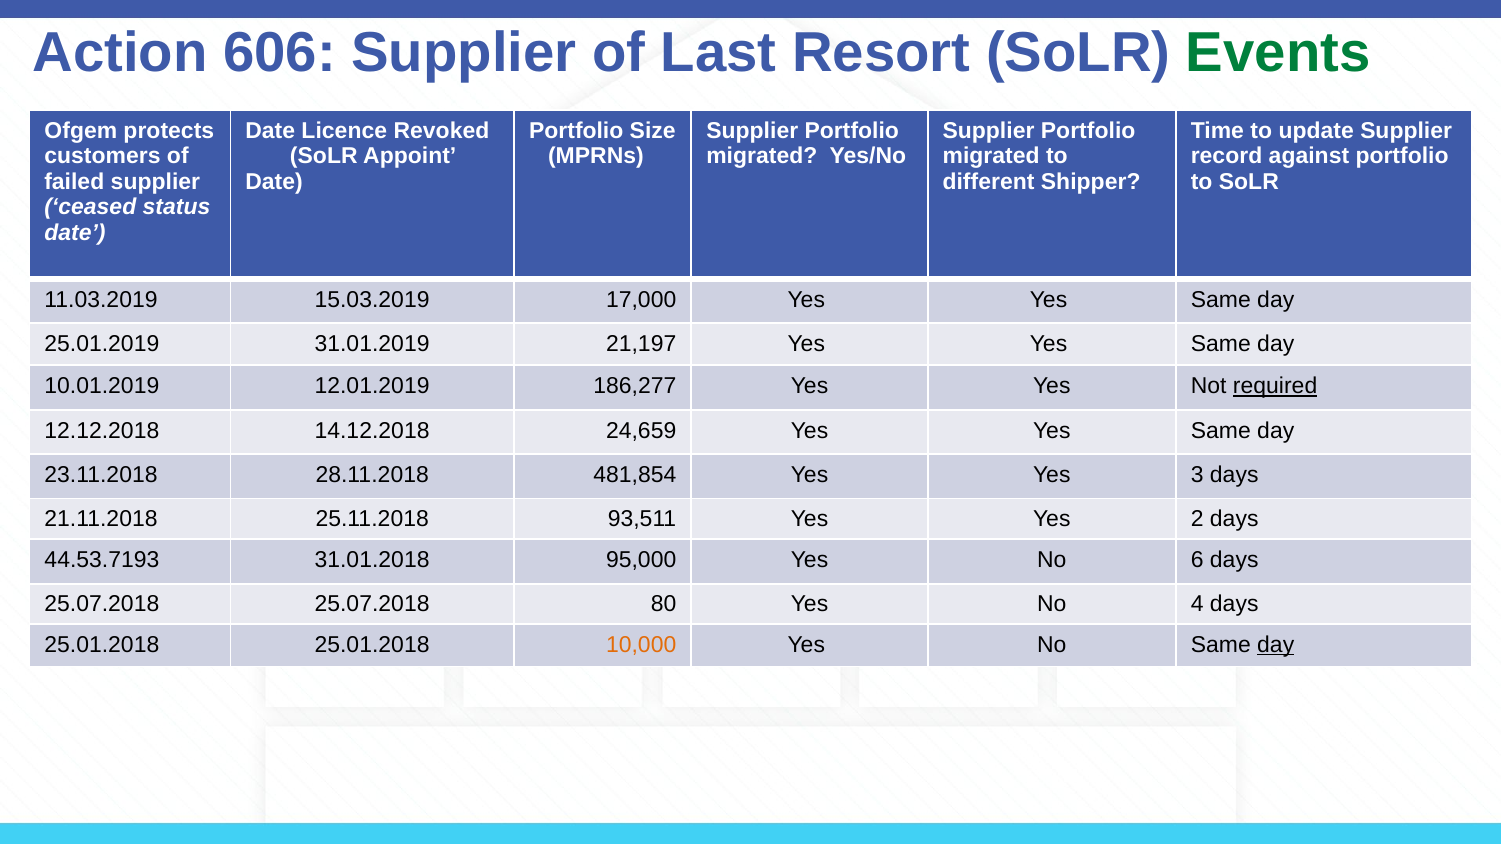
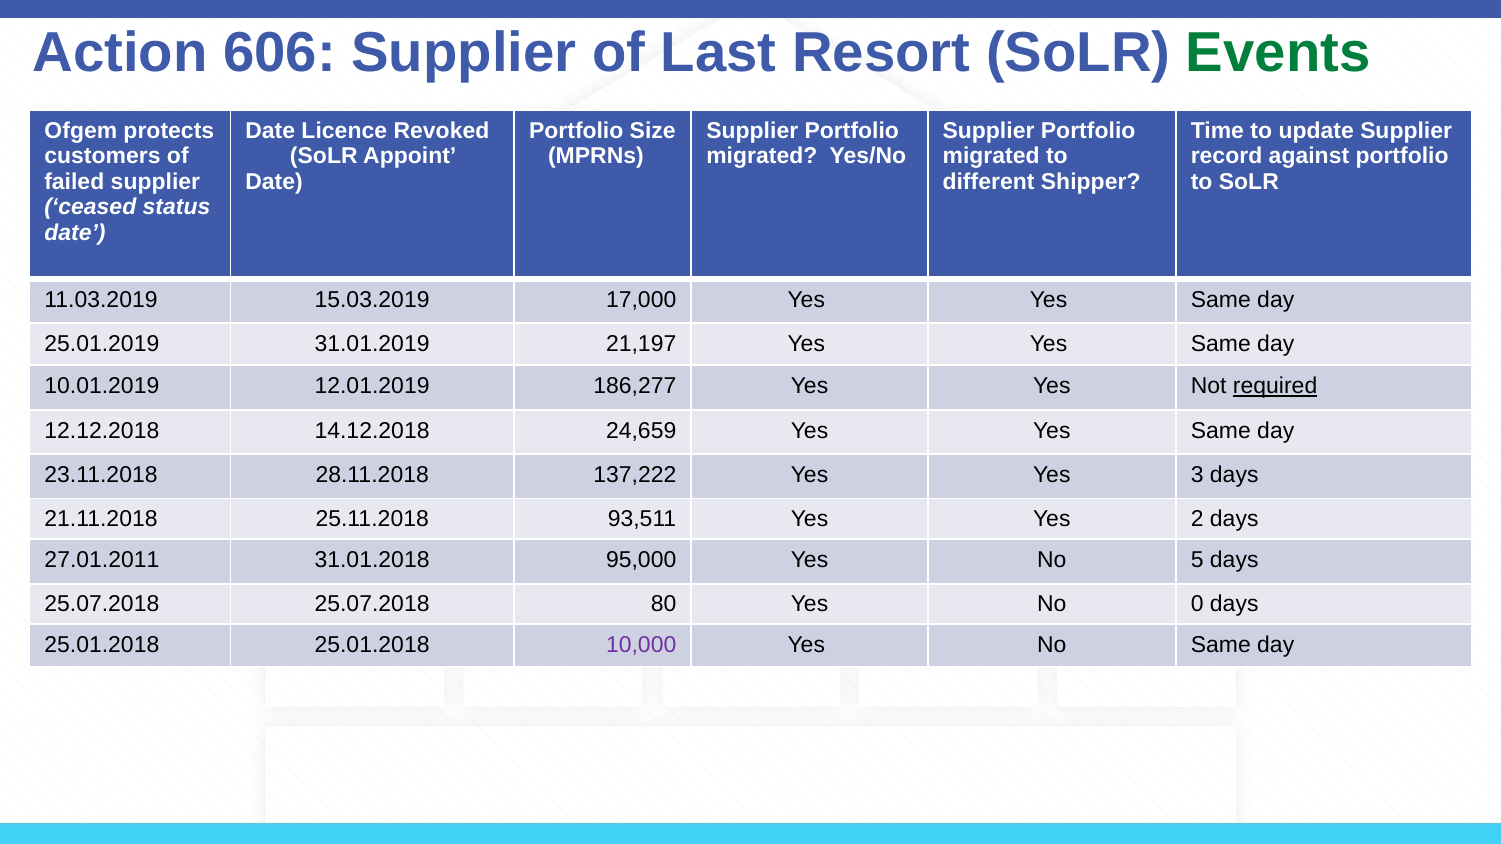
481,854: 481,854 -> 137,222 (635, 475)
44.53.7193: 44.53.7193 -> 27.01.2011 (102, 560)
6: 6 -> 5 (1197, 560)
4: 4 -> 0 (1197, 605)
10,000 colour: orange -> purple (641, 645)
day underline: present -> none (1276, 645)
